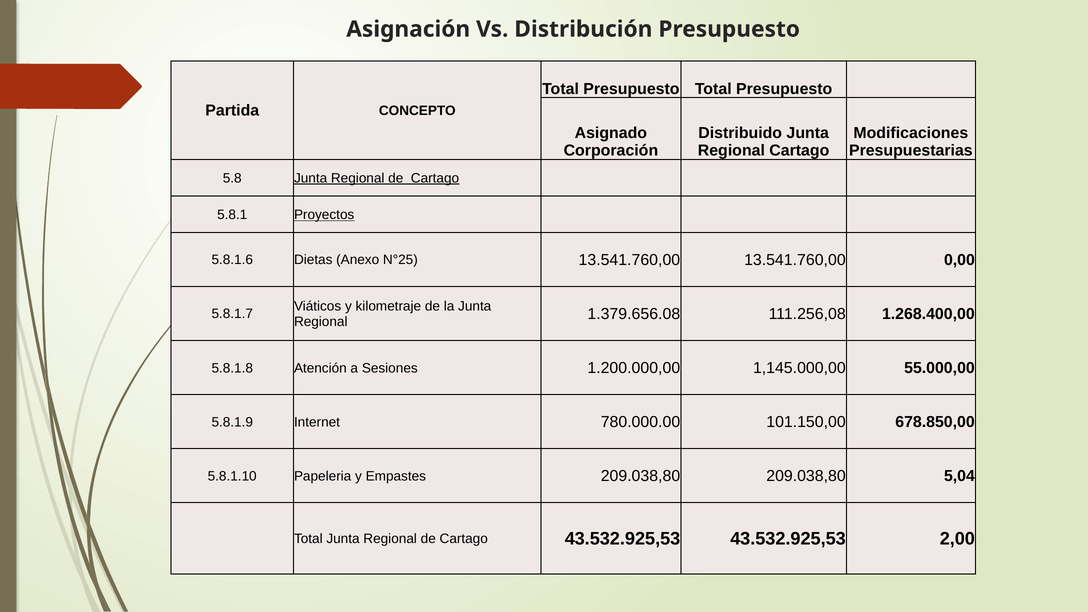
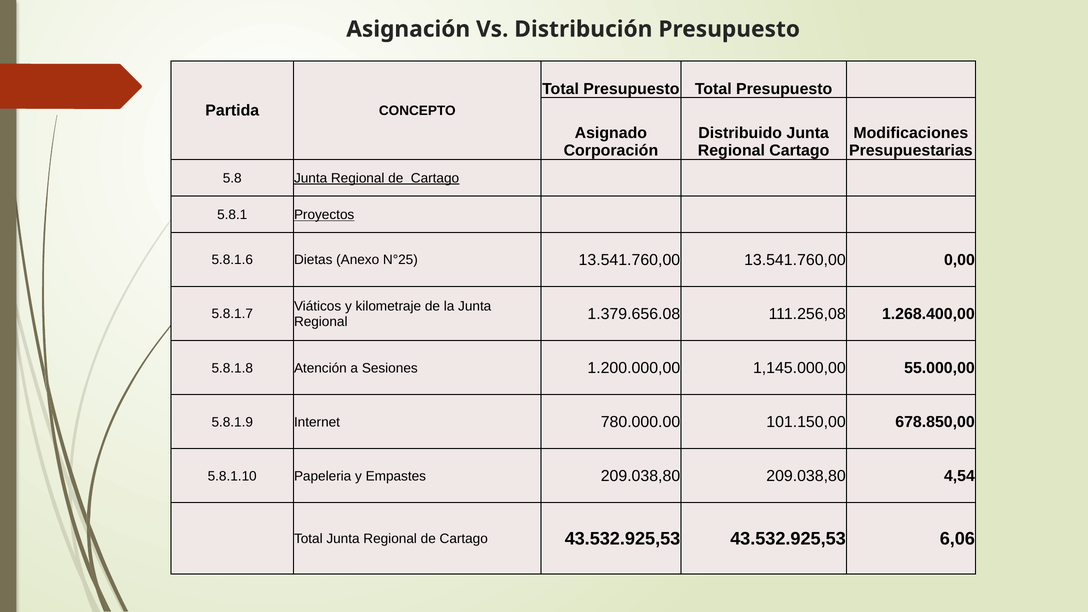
5,04: 5,04 -> 4,54 (959, 476)
2,00: 2,00 -> 6,06 (957, 539)
